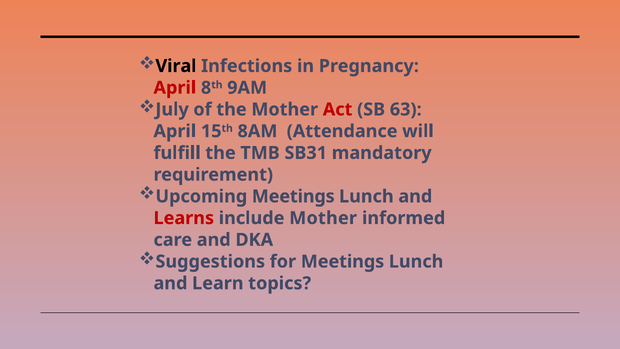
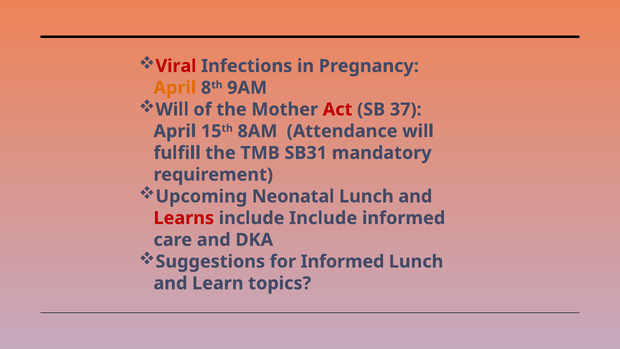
Viral colour: black -> red (176, 66)
April colour: red -> orange (175, 88)
July: July -> Will (172, 109)
63: 63 -> 37 (406, 109)
Upcoming Meetings: Meetings -> Neonatal (293, 196)
include Mother: Mother -> Include (323, 218)
for Meetings: Meetings -> Informed (343, 261)
